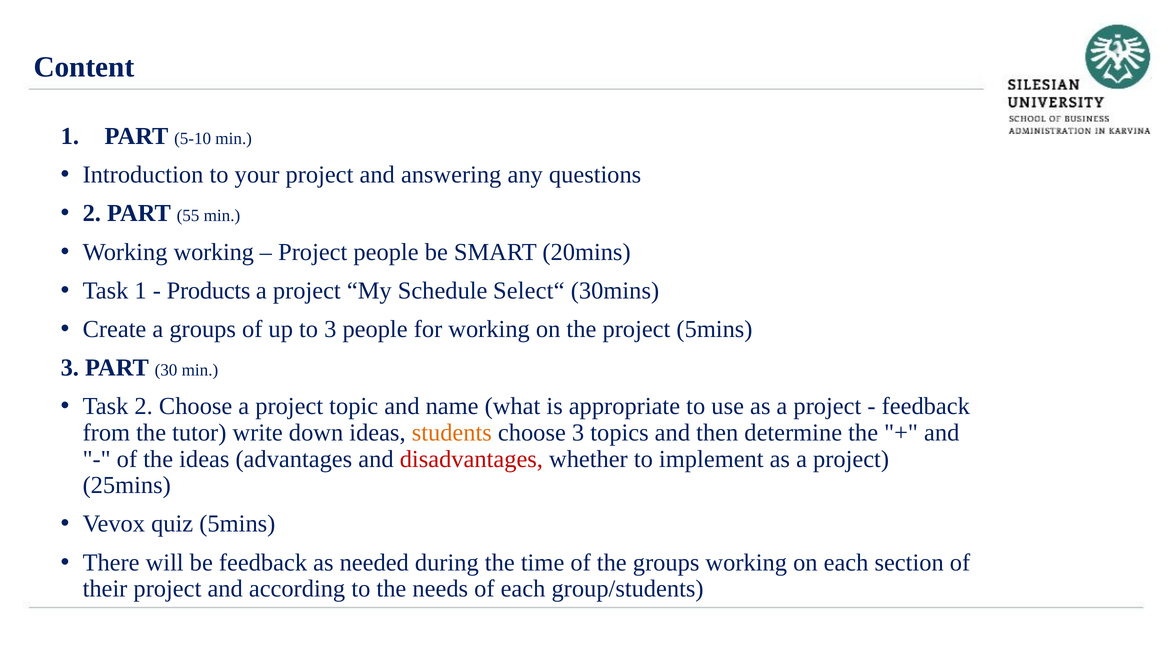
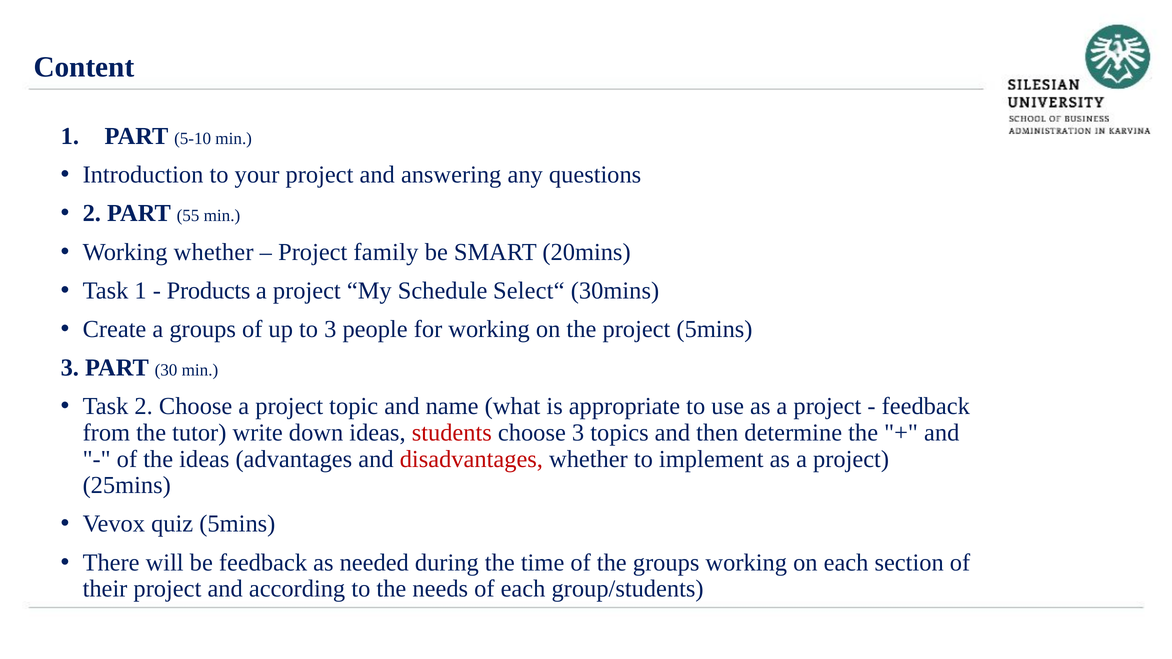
Working working: working -> whether (214, 252)
Project people: people -> family (386, 252)
students colour: orange -> red (452, 433)
